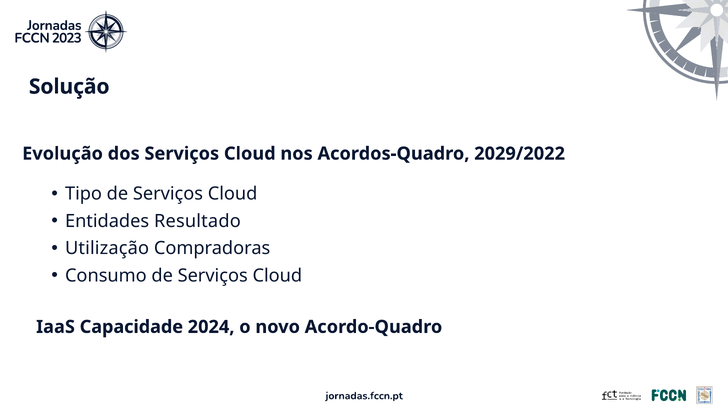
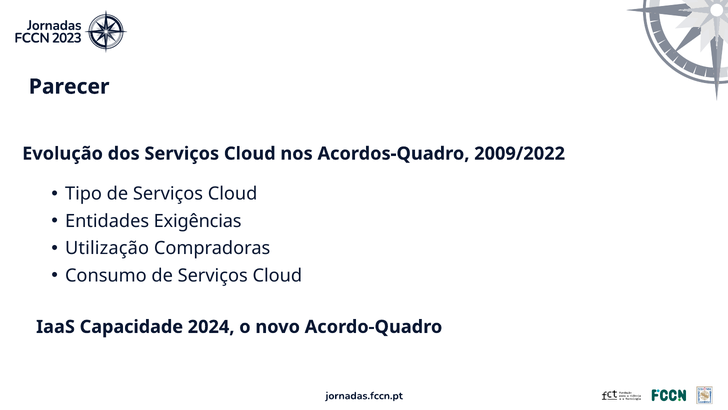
Solução: Solução -> Parecer (69, 87)
2029/2022: 2029/2022 -> 2009/2022 (520, 153)
Resultado: Resultado -> Exigências (198, 221)
